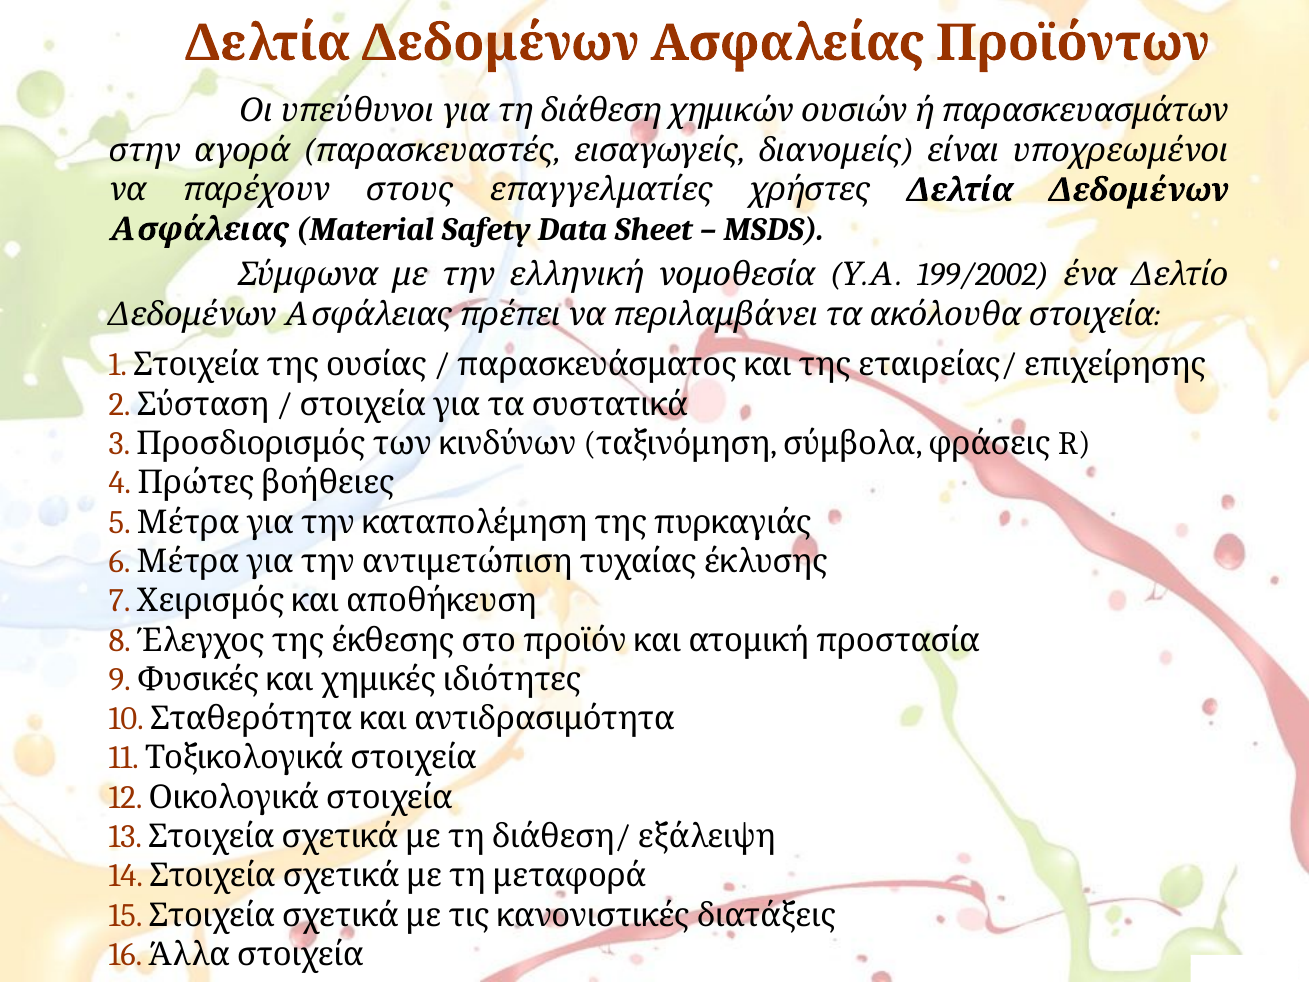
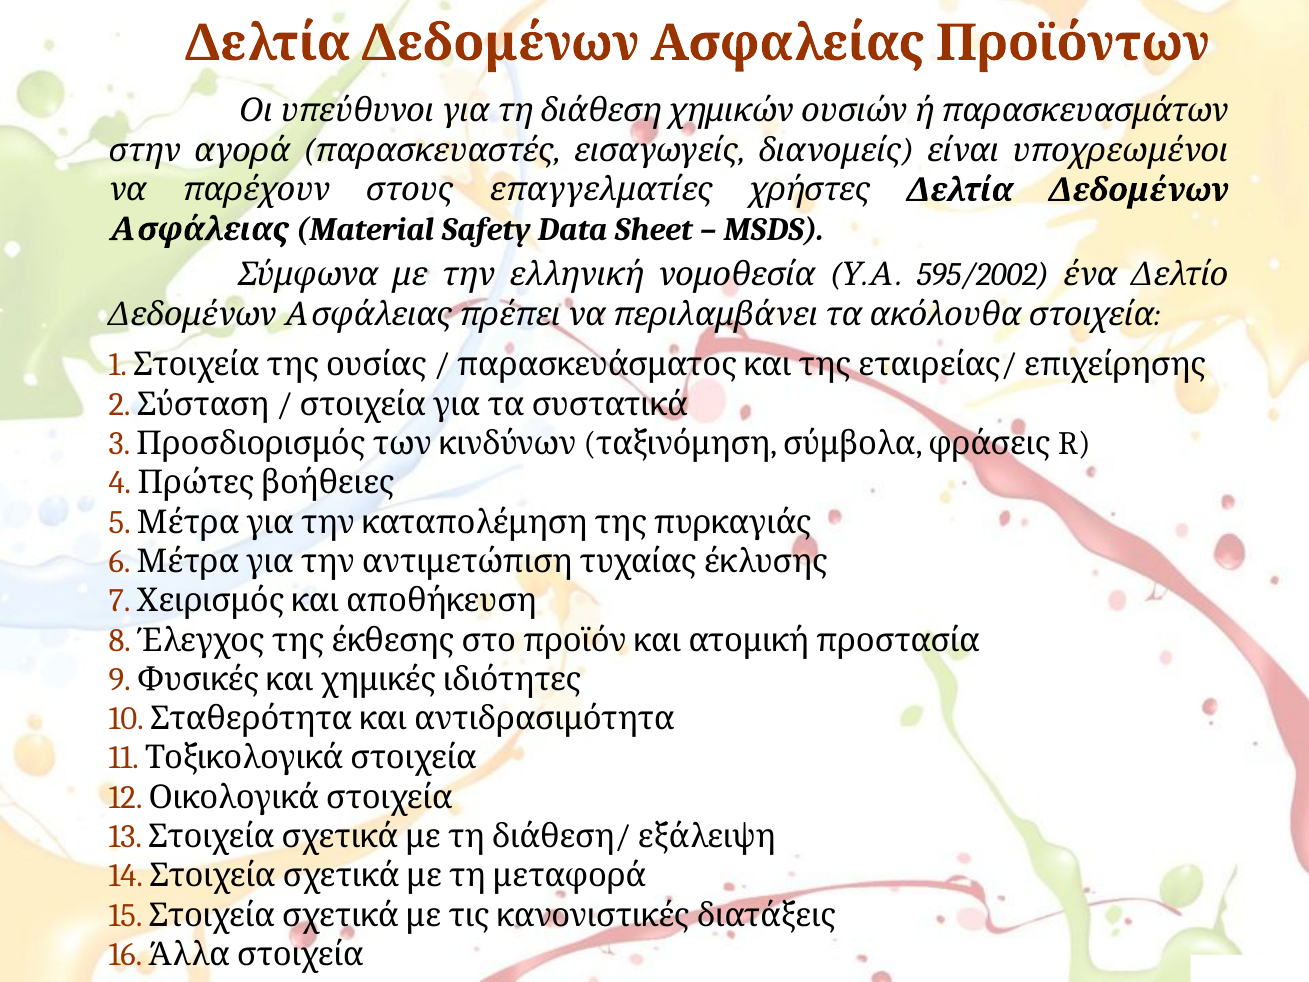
199/2002: 199/2002 -> 595/2002 (983, 275)
